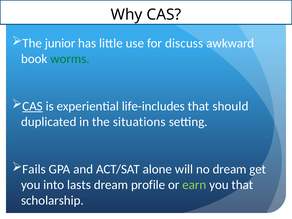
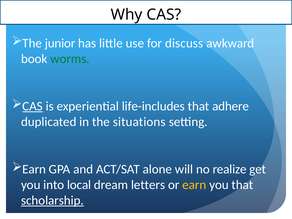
should: should -> adhere (231, 106)
Fails: Fails -> Earn (34, 169)
no dream: dream -> realize (230, 169)
lasts: lasts -> local (79, 185)
profile: profile -> letters (148, 185)
earn colour: light green -> yellow (194, 185)
scholarship underline: none -> present (52, 200)
